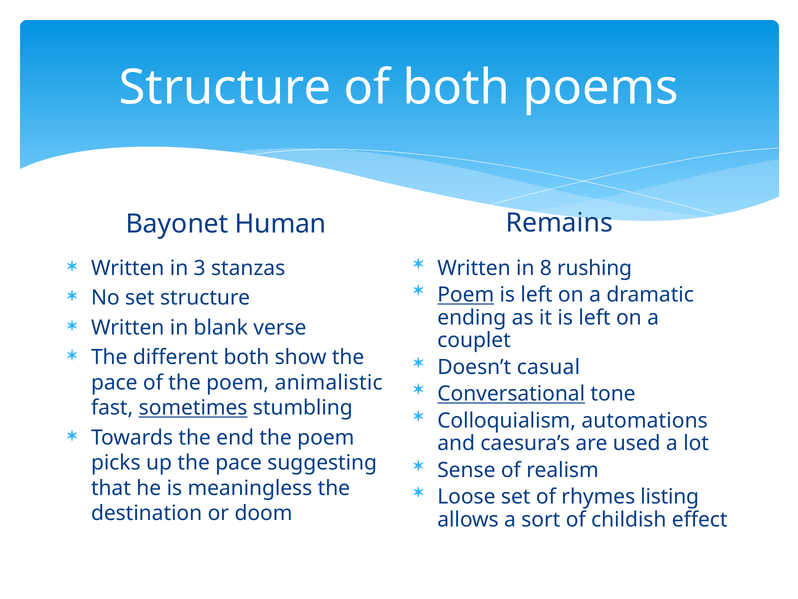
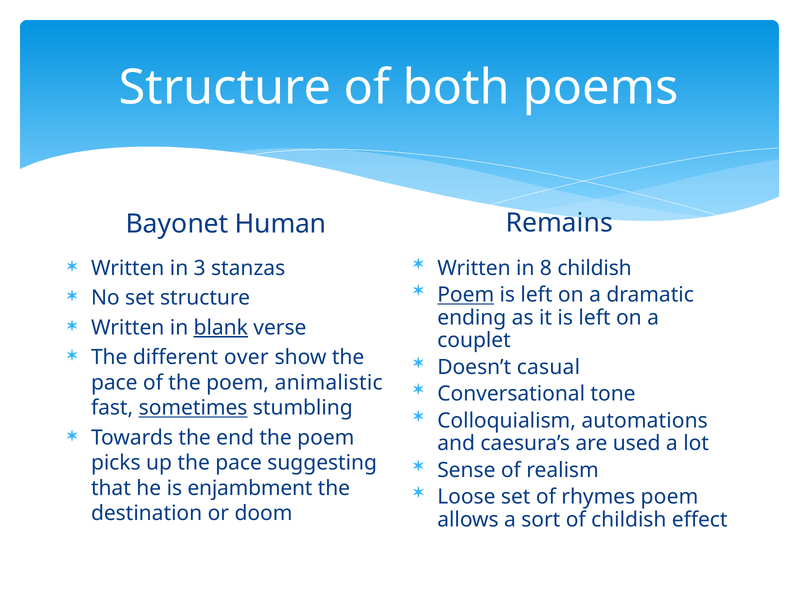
8 rushing: rushing -> childish (595, 268)
blank underline: none -> present (221, 327)
different both: both -> over (246, 357)
Conversational underline: present -> none (511, 394)
meaningless: meaningless -> enjambment (250, 488)
rhymes listing: listing -> poem (669, 496)
